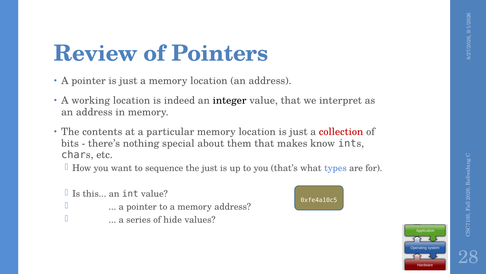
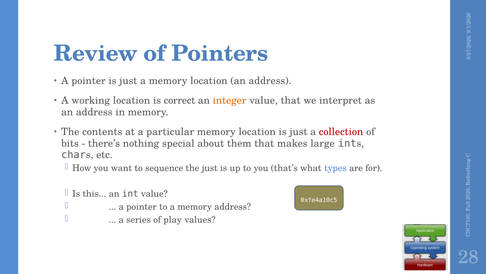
indeed: indeed -> correct (180, 100)
integer colour: black -> orange (230, 100)
know: know -> large (323, 143)
hide: hide -> play (173, 219)
